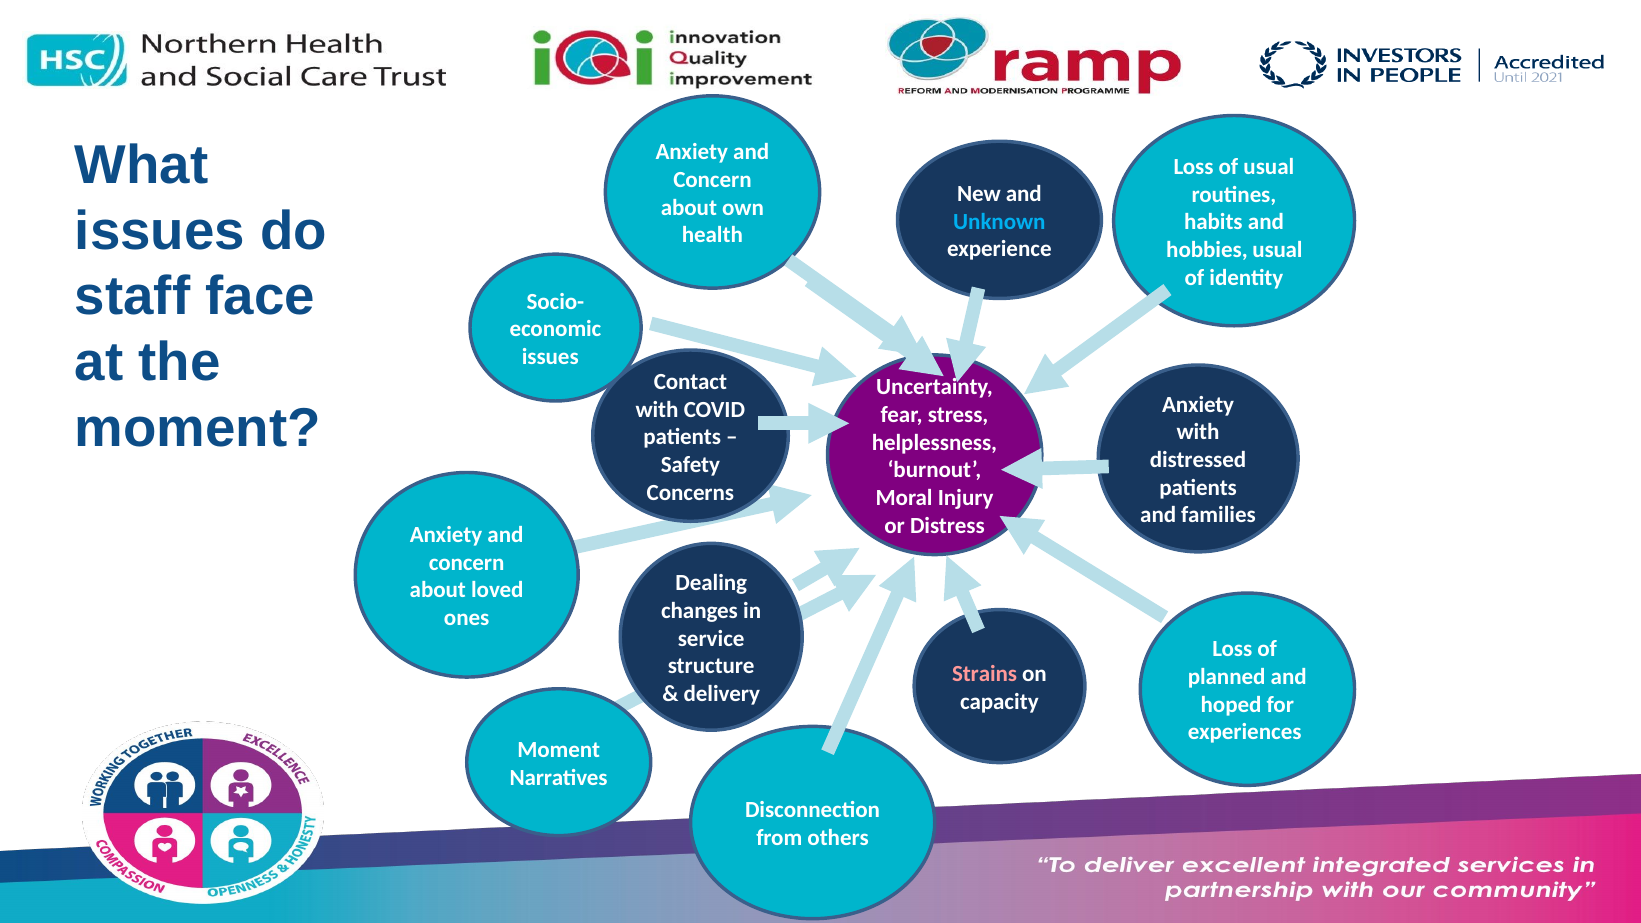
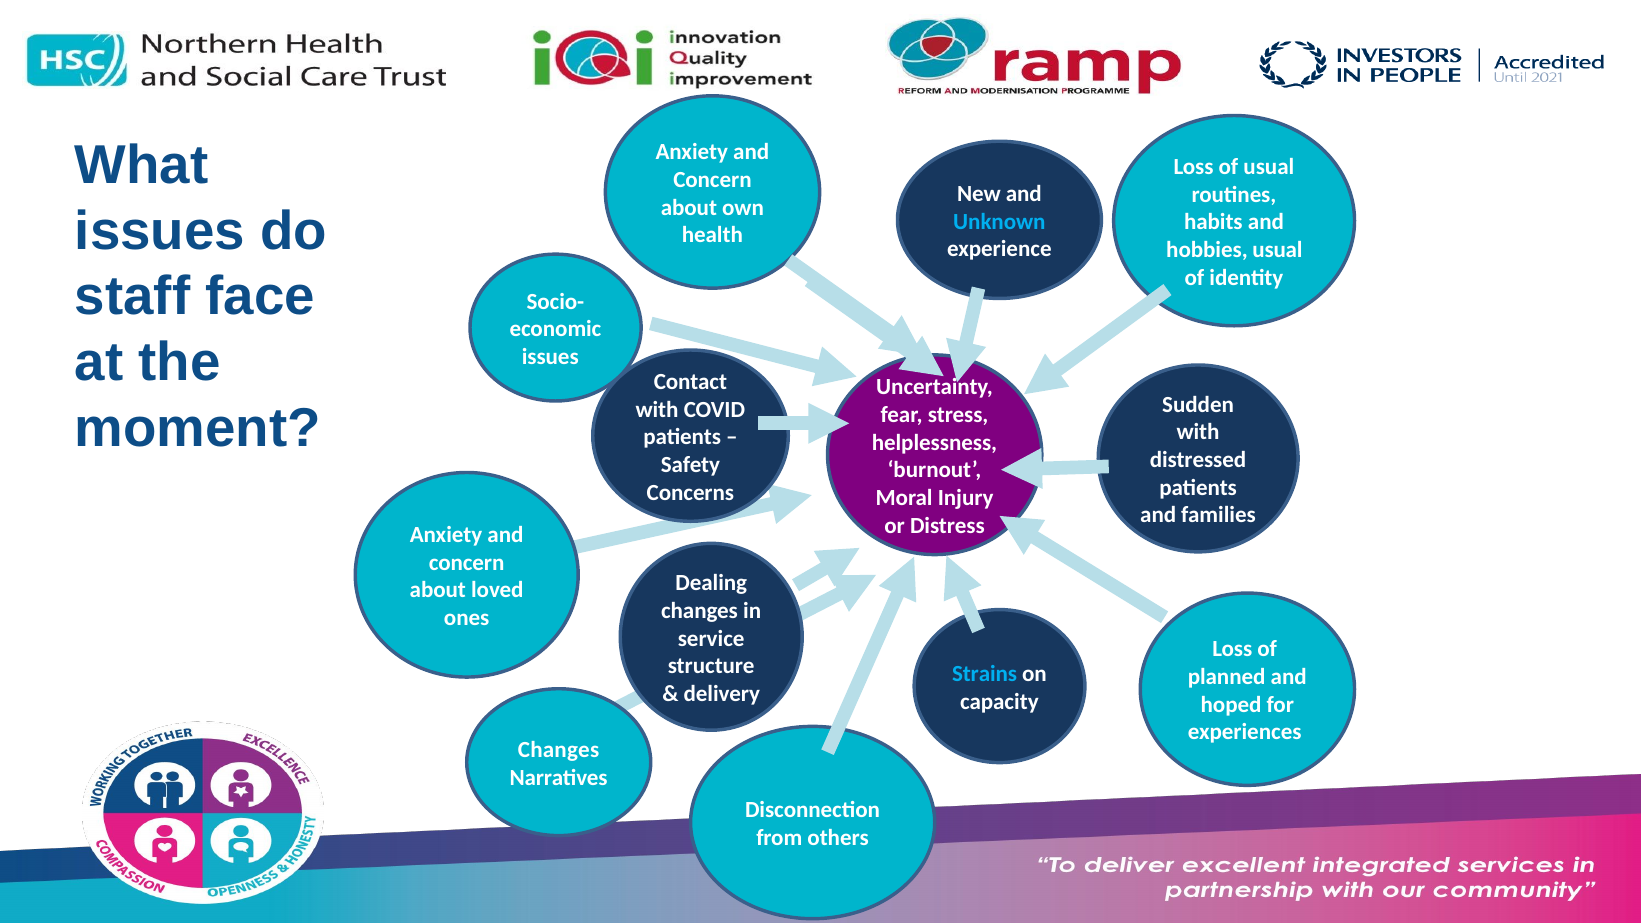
Anxiety: Anxiety -> Sudden (1198, 405)
Strains colour: pink -> light blue (985, 674)
Moment: Moment -> Changes (559, 750)
